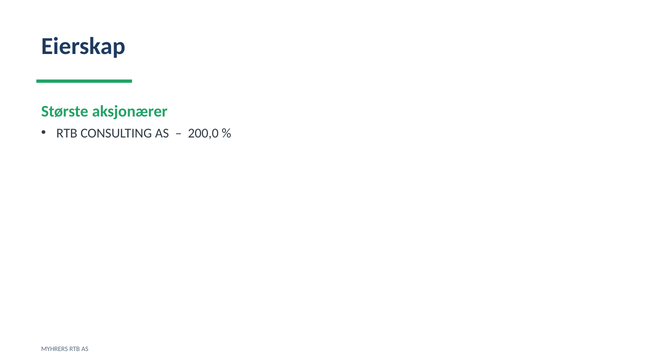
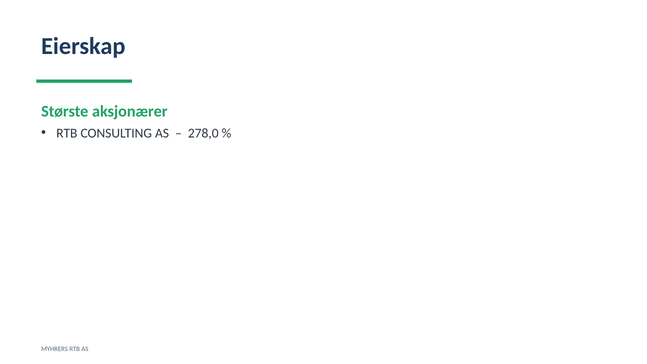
200,0: 200,0 -> 278,0 (203, 133)
